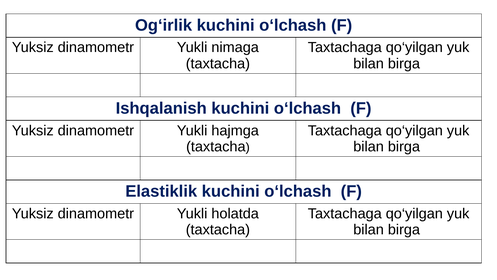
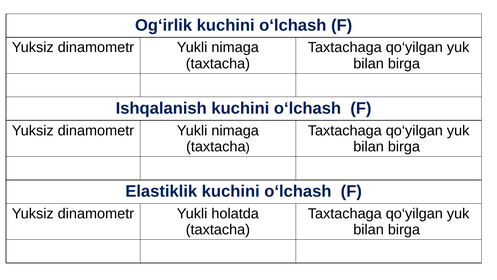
hajmga: hajmga -> nimaga (235, 130)
